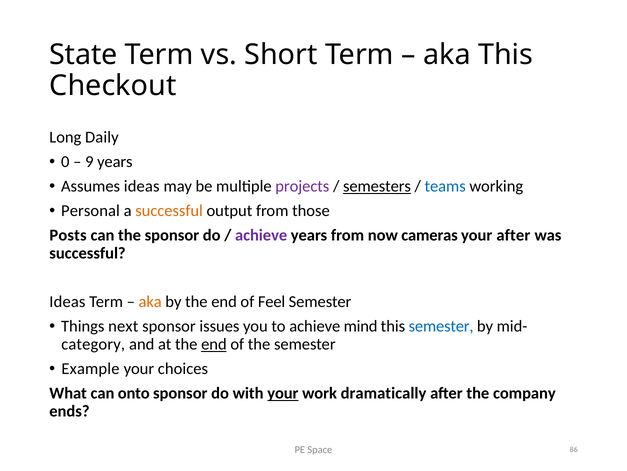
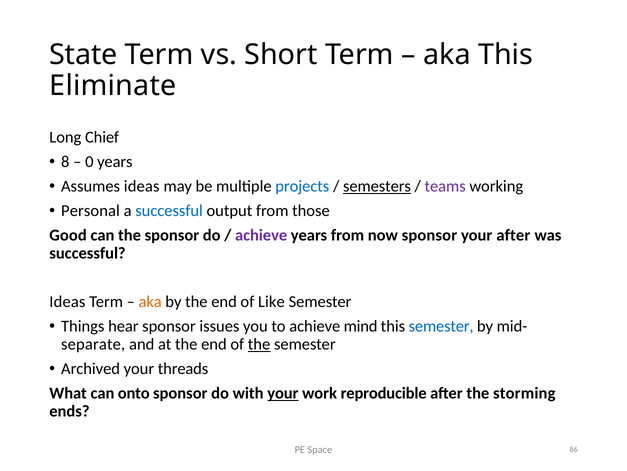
Checkout: Checkout -> Eliminate (113, 86)
Daily: Daily -> Chief (102, 137)
0: 0 -> 8 (65, 162)
9: 9 -> 0 (89, 162)
projects colour: purple -> blue (302, 186)
teams colour: blue -> purple (445, 186)
successful colour: orange -> blue (169, 210)
Posts: Posts -> Good (68, 235)
now cameras: cameras -> sponsor (429, 235)
Feel: Feel -> Like (271, 301)
next: next -> hear (123, 326)
category: category -> separate (93, 344)
end underline: present -> none (214, 344)
the underline: none -> present (259, 344)
Example: Example -> Archived (91, 368)
choices: choices -> threads (183, 368)
dramatically: dramatically -> reproducible (384, 393)
company: company -> storming (524, 393)
